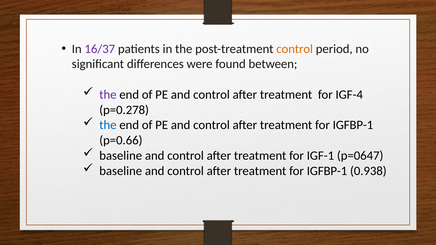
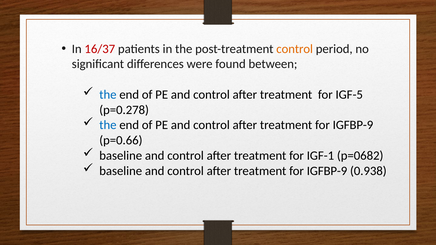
16/37 colour: purple -> red (100, 49)
the colour: purple -> blue (108, 95)
IGF-4: IGF-4 -> IGF-5 (349, 95)
IGFBP-1: IGFBP-1 -> IGFBP-9 (353, 125)
p=0647: p=0647 -> p=0682 (360, 156)
IGFBP-1: IGFBP-1 -> IGFBP-9 (327, 171)
